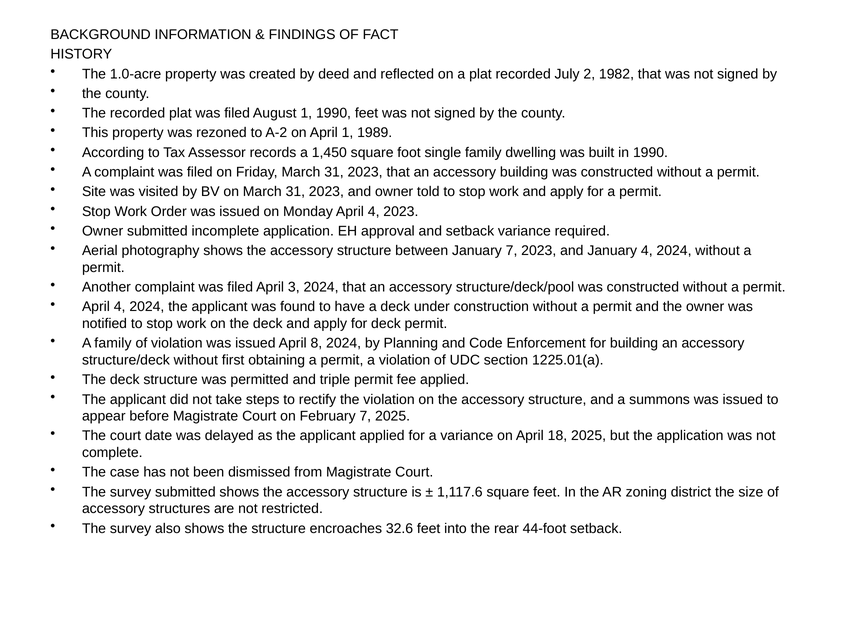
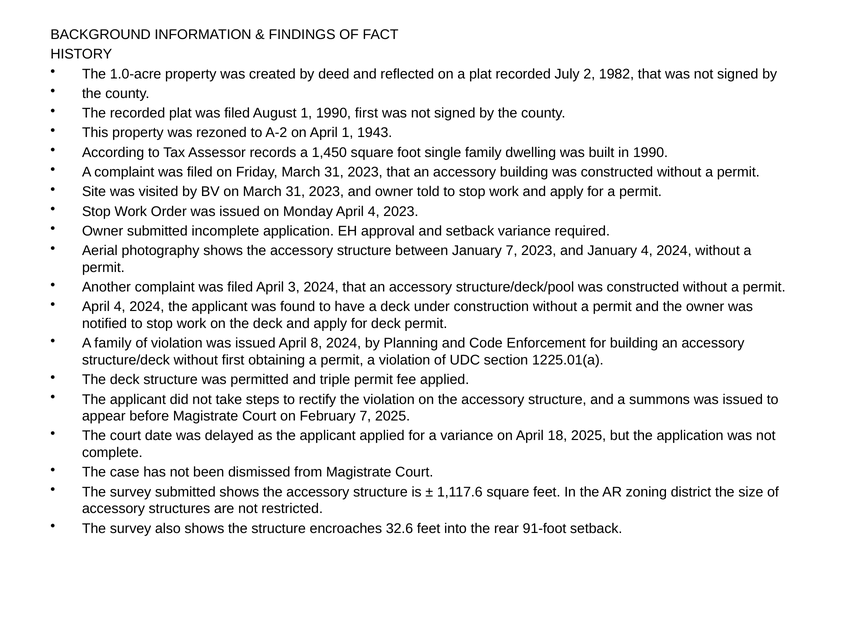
1990 feet: feet -> first (367, 113)
1989: 1989 -> 1943 (375, 133)
44-foot: 44-foot -> 91-foot (545, 528)
